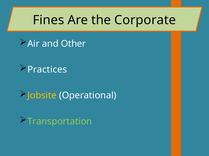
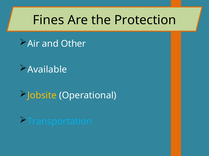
Corporate: Corporate -> Protection (145, 20)
Practices: Practices -> Available (47, 70)
Transportation colour: light green -> light blue (60, 122)
